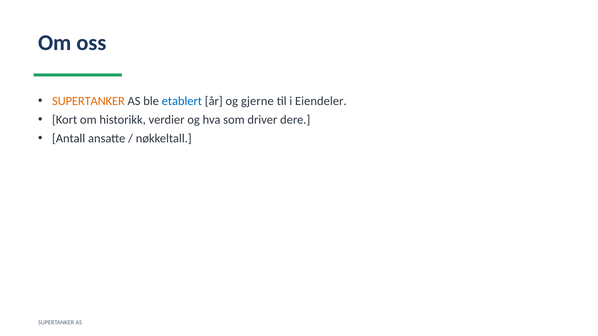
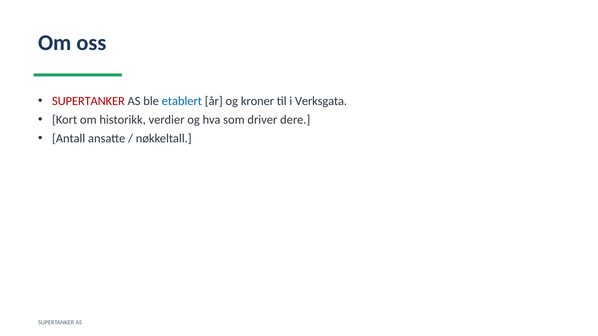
SUPERTANKER colour: orange -> red (88, 101)
gjerne: gjerne -> kroner (257, 101)
Eiendeler: Eiendeler -> Verksgata (321, 101)
